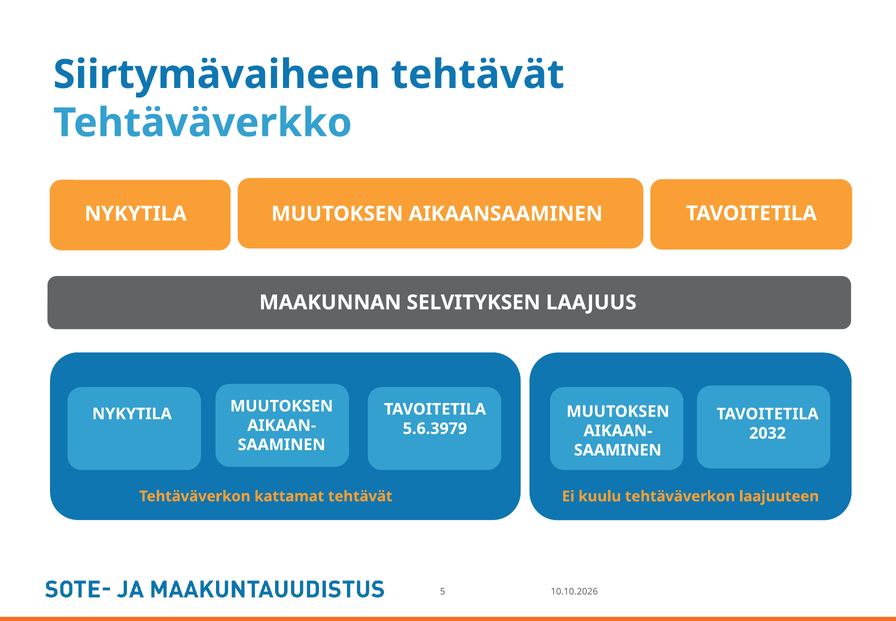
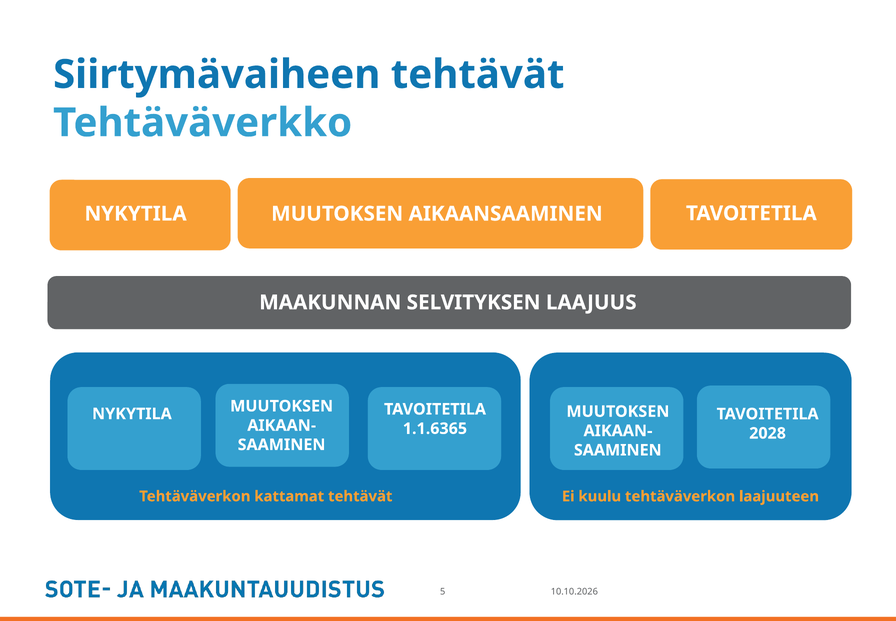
5.6.3979: 5.6.3979 -> 1.1.6365 (435, 428)
2032: 2032 -> 2028 (768, 433)
